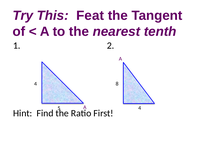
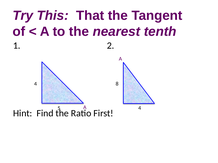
Feat: Feat -> That (90, 16)
